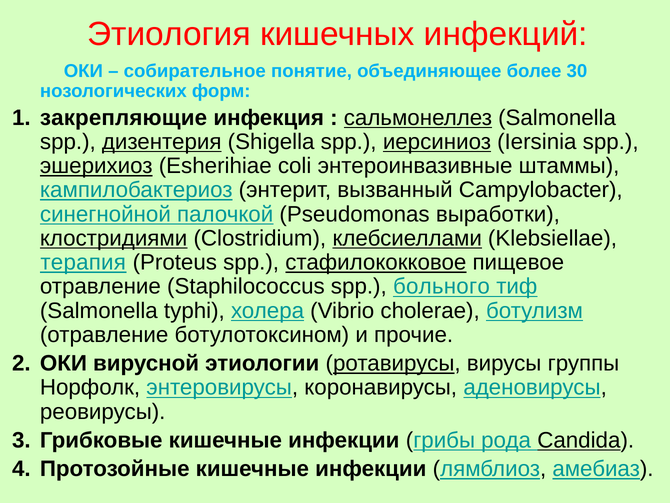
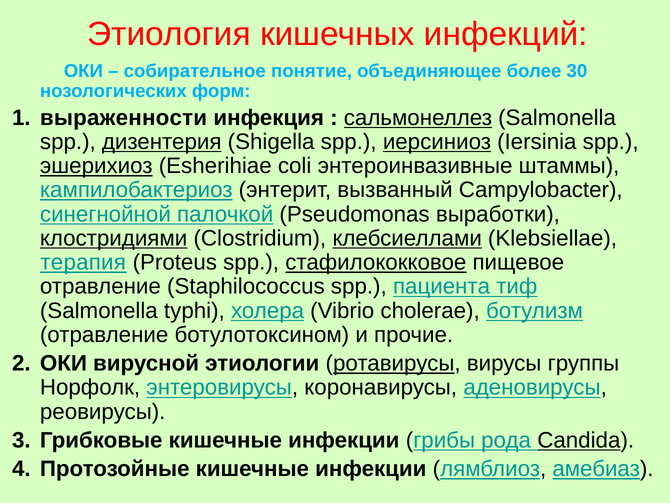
закрепляющие: закрепляющие -> выраженности (123, 118)
больного: больного -> пациента (442, 286)
